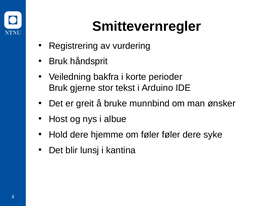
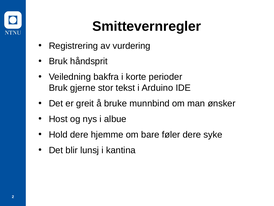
om føler: føler -> bare (150, 134)
